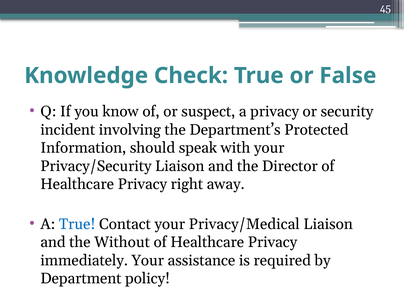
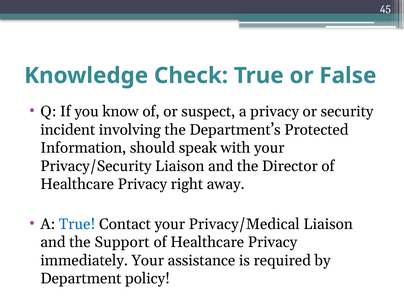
Without: Without -> Support (122, 242)
